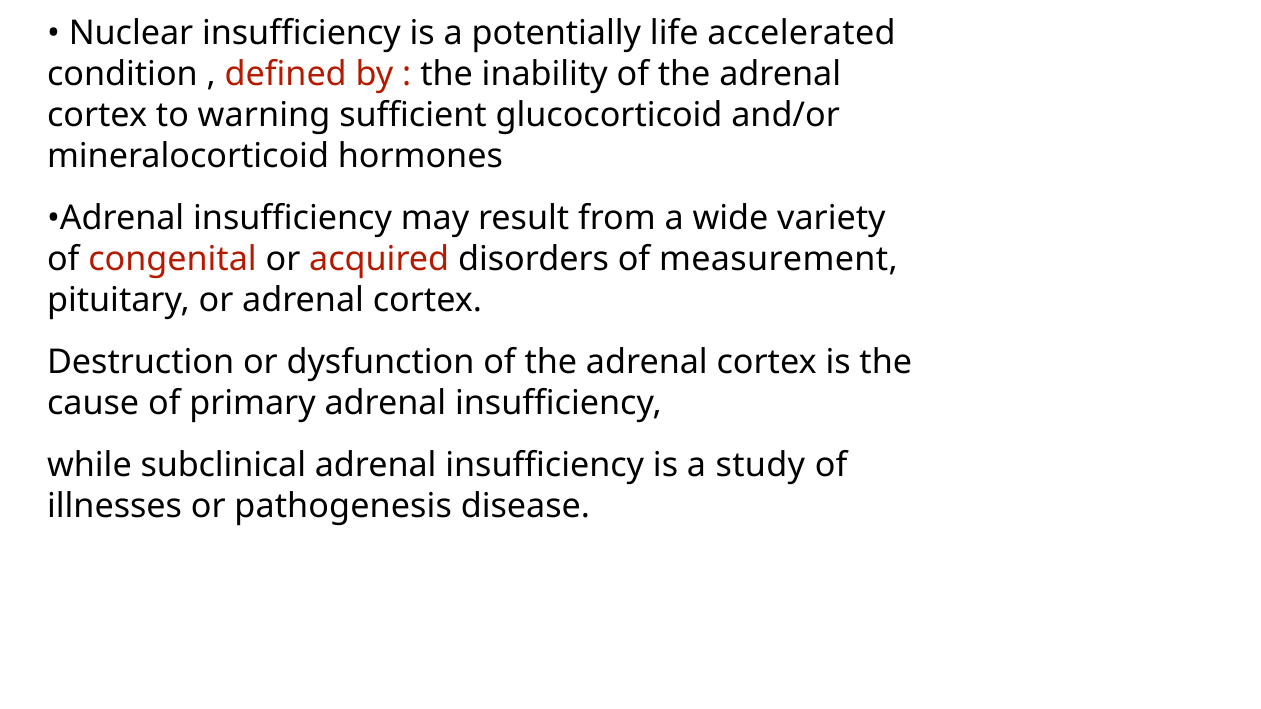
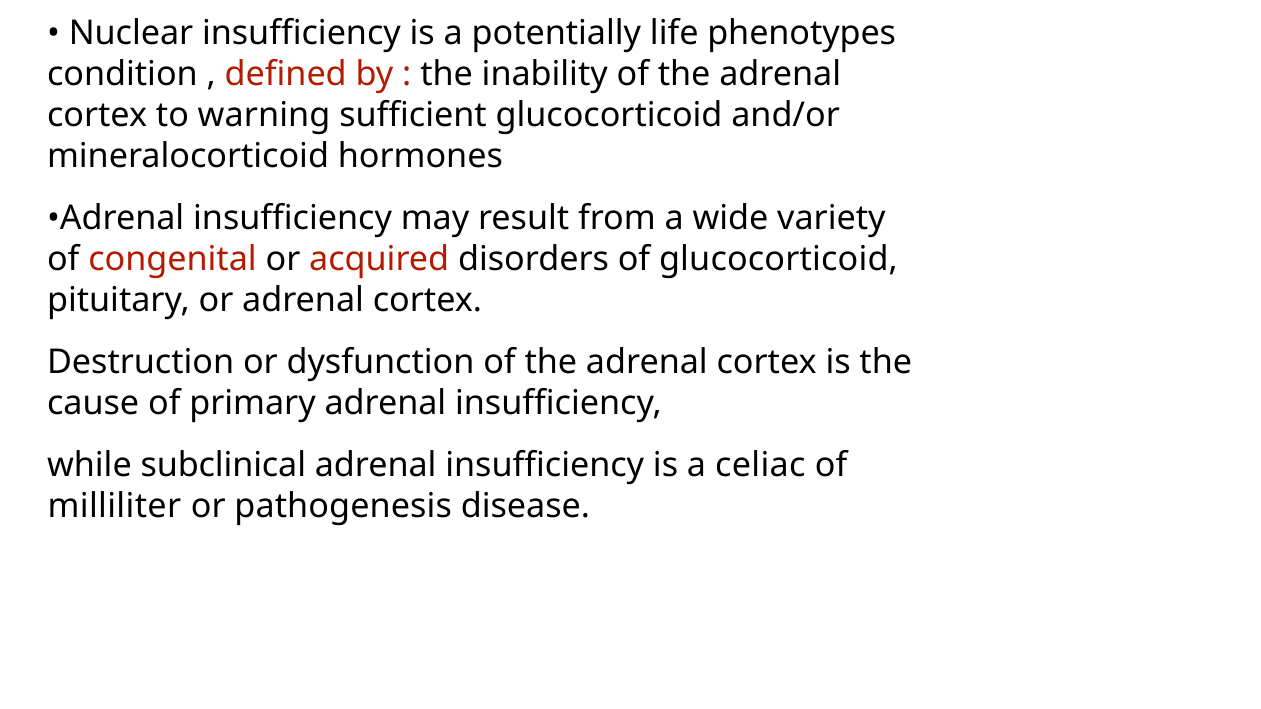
accelerated: accelerated -> phenotypes (802, 34)
of measurement: measurement -> glucocorticoid (778, 260)
study: study -> celiac (760, 465)
illnesses: illnesses -> milliliter (114, 506)
